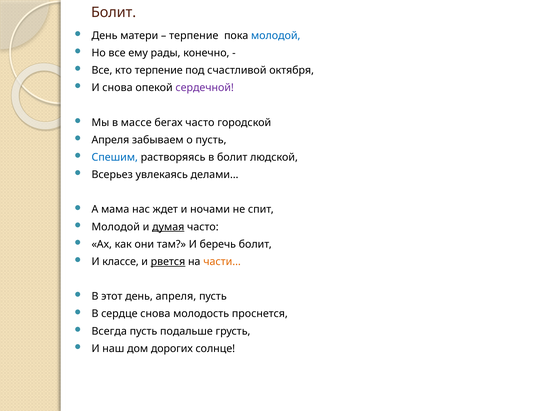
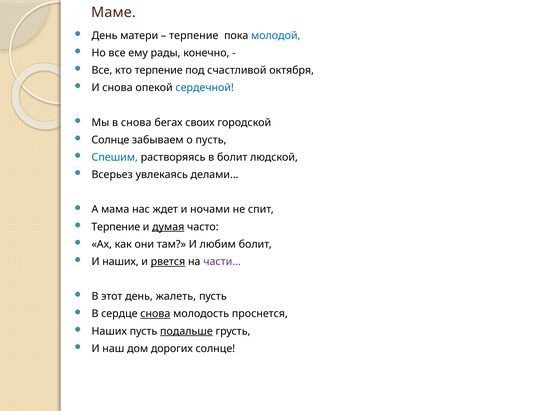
Болит: Болит -> Маме (113, 12)
сердечной colour: purple -> blue (205, 88)
в массе: массе -> снова (136, 123)
бегах часто: часто -> своих (200, 123)
Апреля: Апреля -> Солнце (110, 140)
Молодой: Молодой -> Терпение (116, 227)
беречь: беречь -> любим (218, 244)
И классе: классе -> наших (120, 262)
части… colour: orange -> purple (222, 262)
день апреля: апреля -> жалеть (176, 296)
снова underline: none -> present (155, 314)
Всегда: Всегда -> Наших (109, 331)
подальше underline: none -> present (186, 331)
